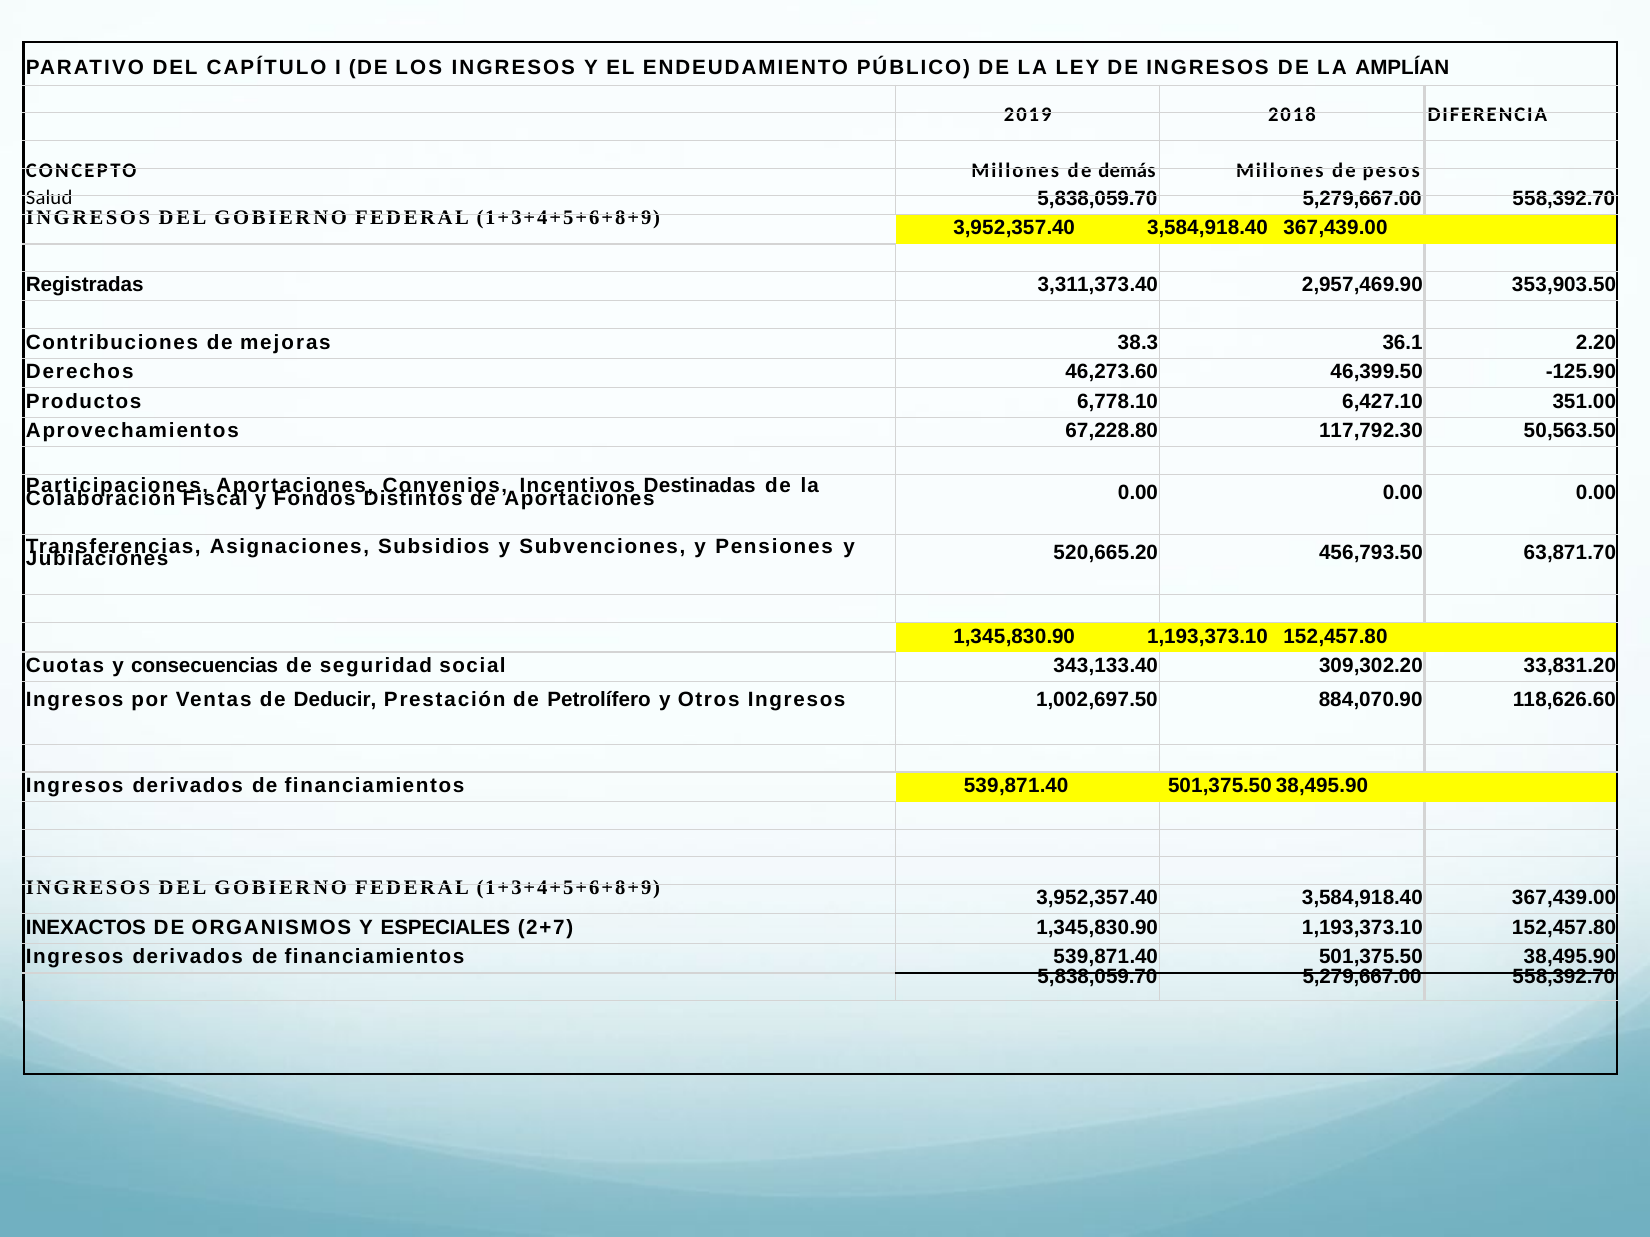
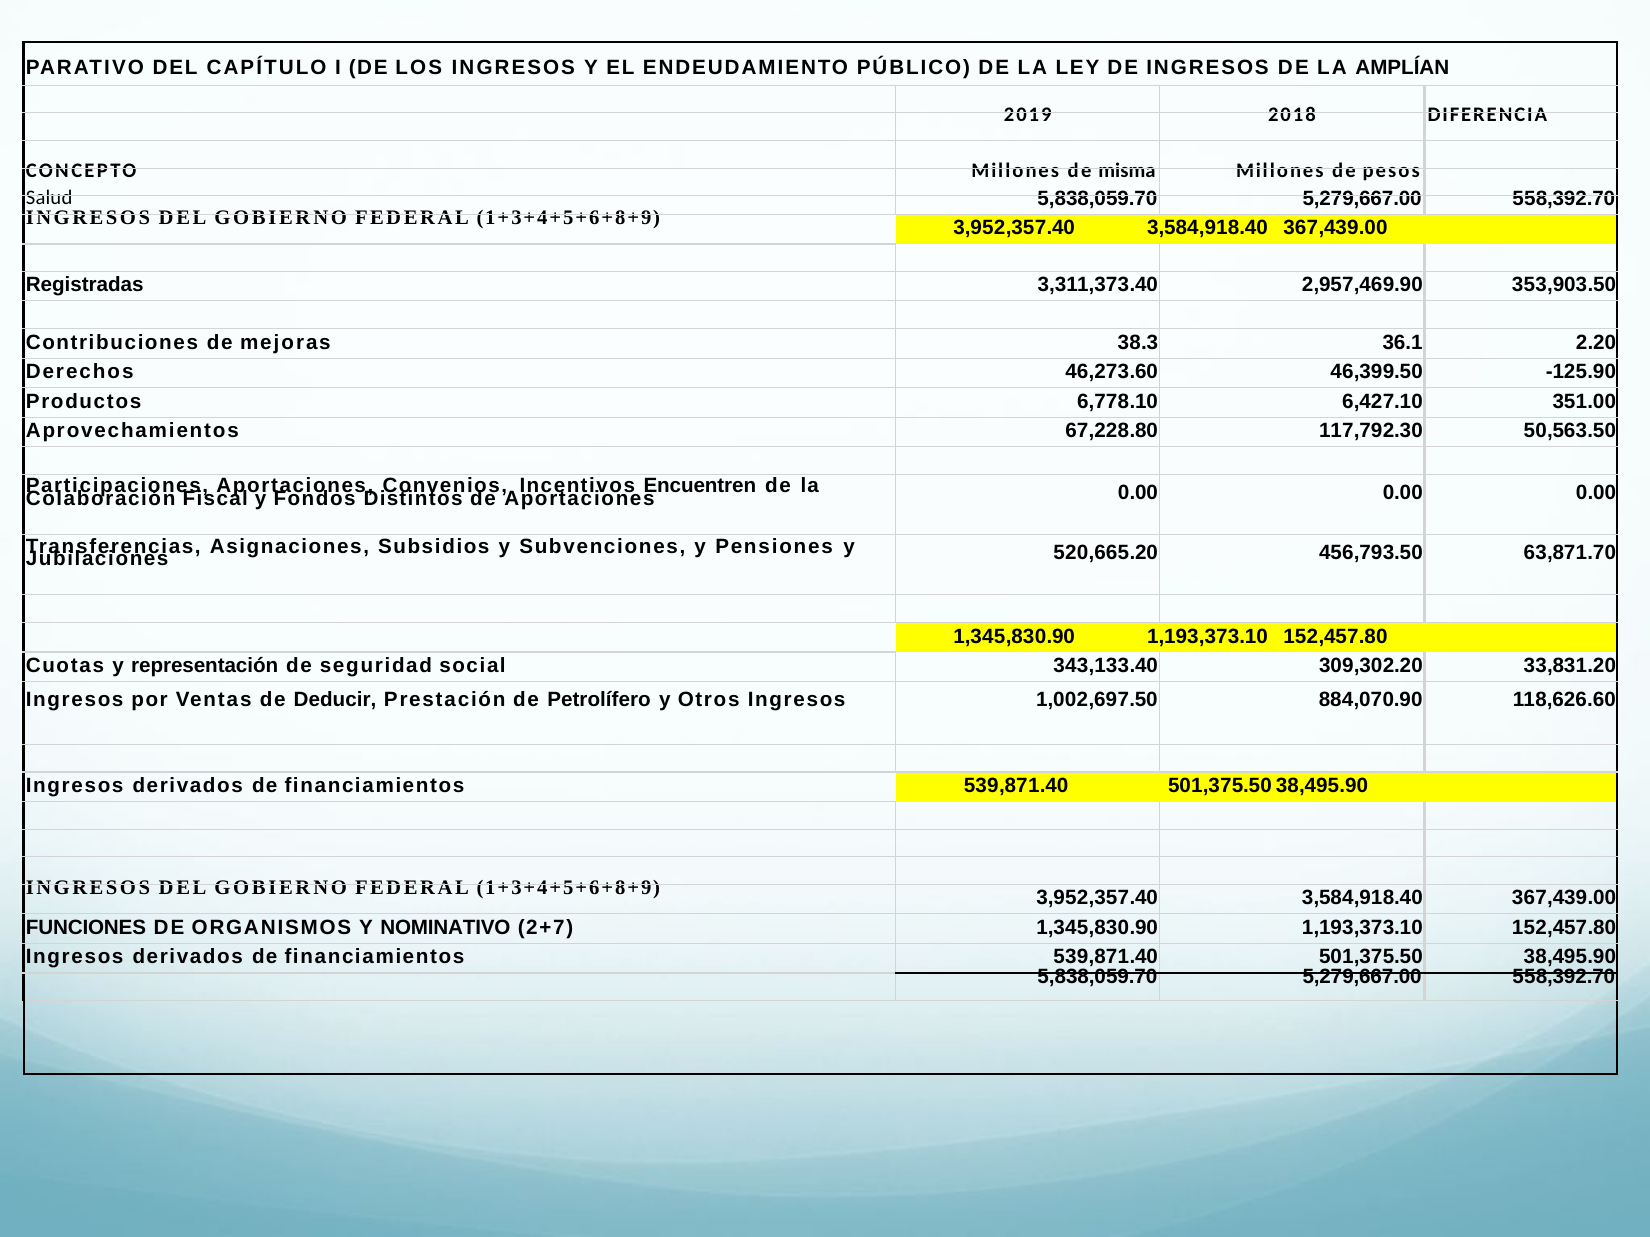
demás: demás -> misma (1127, 171)
Destinadas: Destinadas -> Encuentren (700, 486)
consecuencias: consecuencias -> representación (205, 666)
INEXACTOS: INEXACTOS -> FUNCIONES (86, 928)
ESPECIALES: ESPECIALES -> NOMINATIVO (445, 928)
